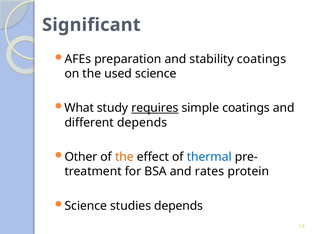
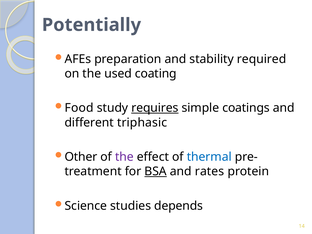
Significant: Significant -> Potentially (91, 25)
stability coatings: coatings -> required (262, 59)
used science: science -> coating (156, 74)
What: What -> Food (79, 108)
different depends: depends -> triphasic (142, 123)
the colour: orange -> purple (124, 157)
BSA underline: none -> present (156, 171)
